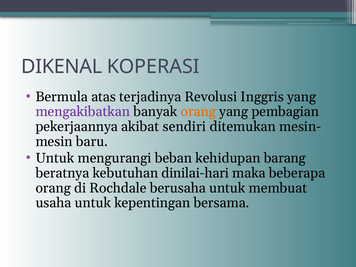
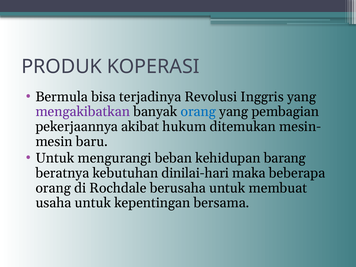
DIKENAL: DIKENAL -> PRODUK (62, 67)
atas: atas -> bisa (104, 97)
orang colour: orange -> blue (198, 112)
sendiri: sendiri -> hukum (184, 127)
